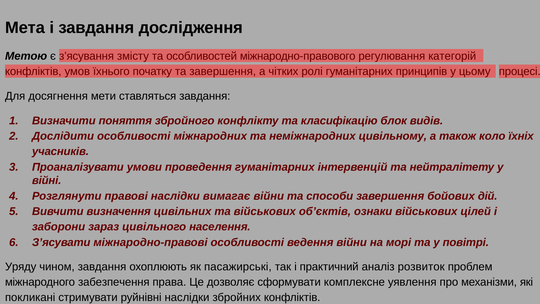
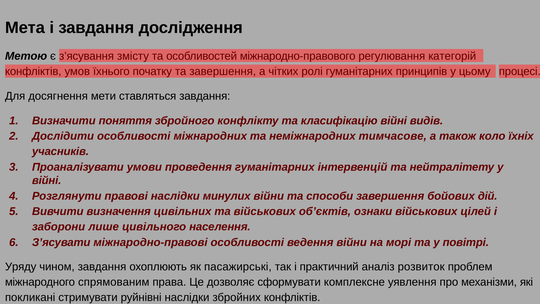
класифікацію блок: блок -> війні (394, 121)
цивільному: цивільному -> тимчасове (393, 136)
вимагає: вимагає -> минулих (227, 196)
зараз: зараз -> лише (104, 227)
забезпечення: забезпечення -> спрямованим (114, 282)
